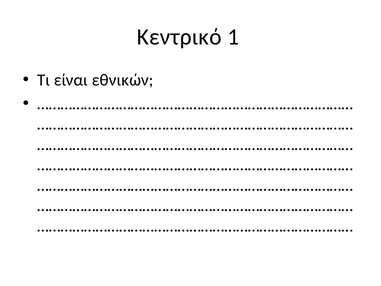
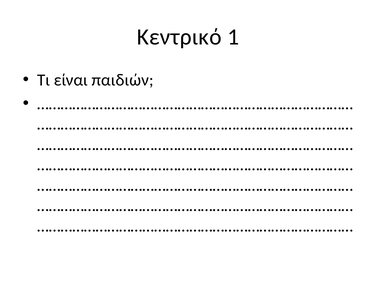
εθνικών: εθνικών -> παιδιών (123, 80)
